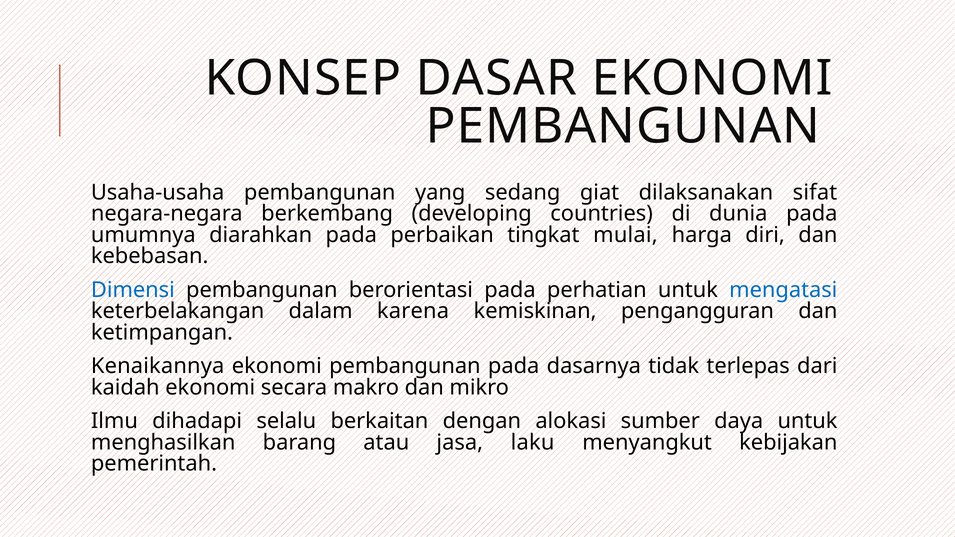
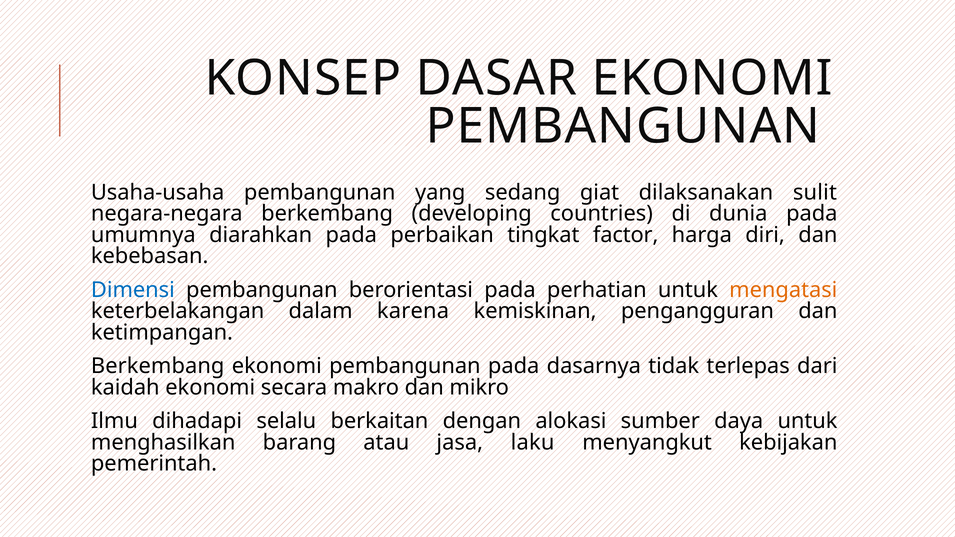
sifat: sifat -> sulit (815, 192)
mulai: mulai -> factor (626, 235)
mengatasi colour: blue -> orange (783, 290)
Kenaikannya: Kenaikannya -> Berkembang (158, 366)
